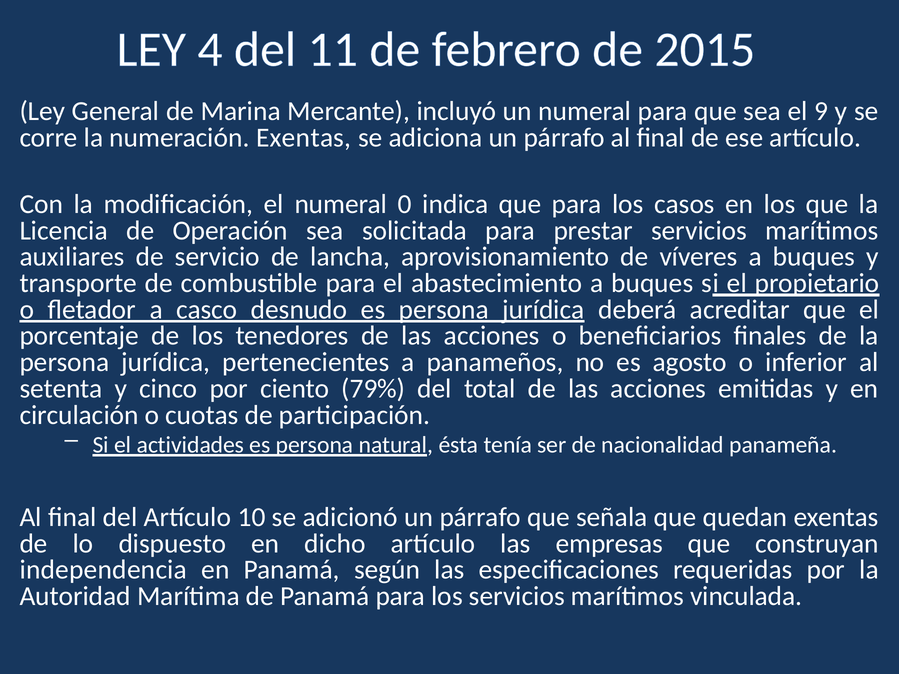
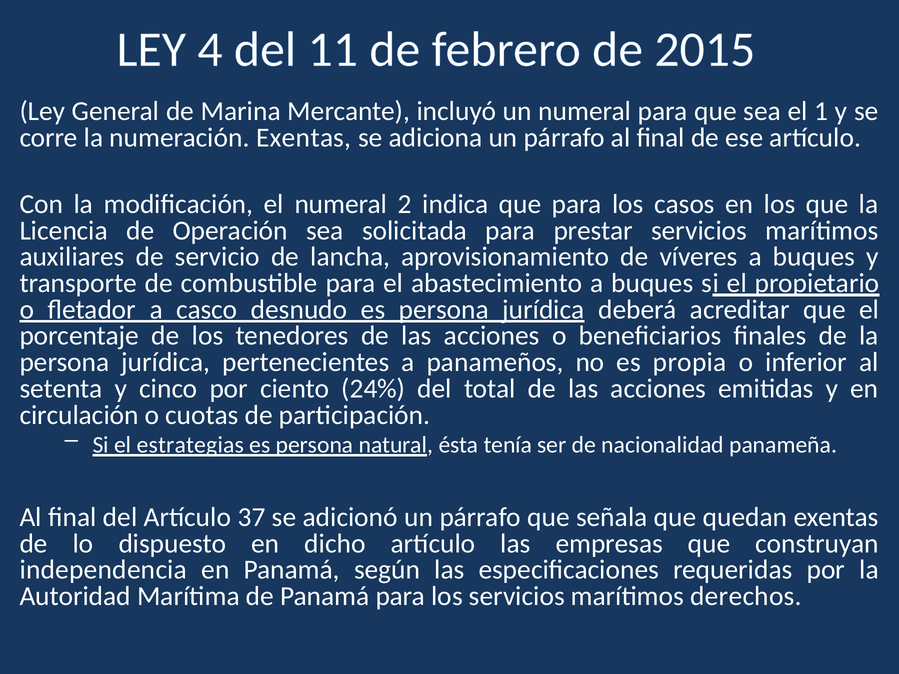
9: 9 -> 1 (821, 111)
0: 0 -> 2 (405, 204)
agosto: agosto -> propia (690, 362)
79%: 79% -> 24% (373, 389)
actividades: actividades -> estrategias (190, 445)
10: 10 -> 37 (252, 517)
vinculada: vinculada -> derechos (746, 596)
